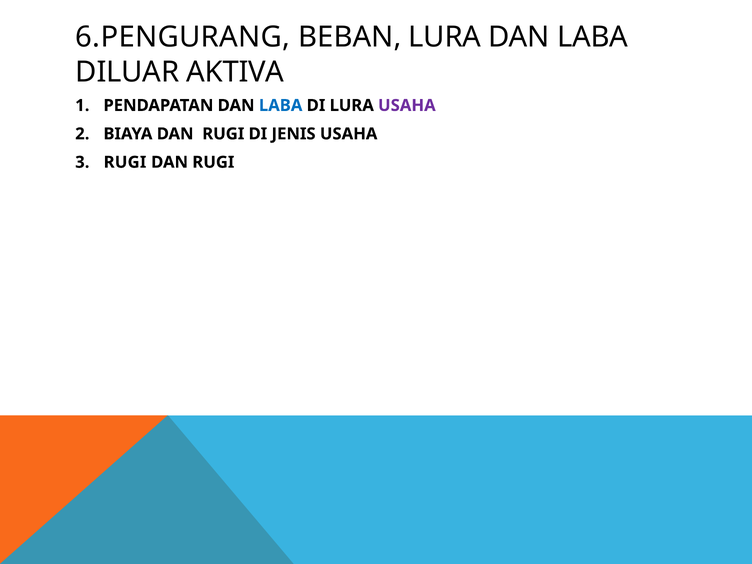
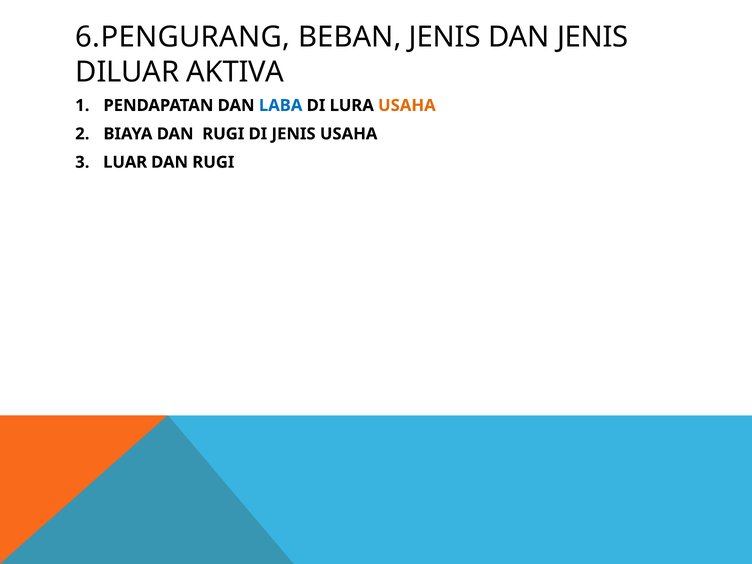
BEBAN LURA: LURA -> JENIS (445, 37)
LABA: LABA -> JENIS (593, 37)
USAHA colour: purple -> orange (407, 105)
RUGI: RUGI -> LUAR (125, 162)
